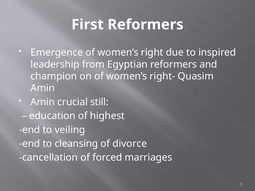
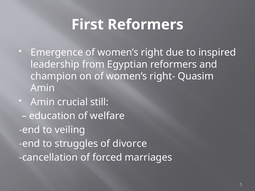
highest: highest -> welfare (107, 116)
cleansing: cleansing -> struggles (76, 144)
